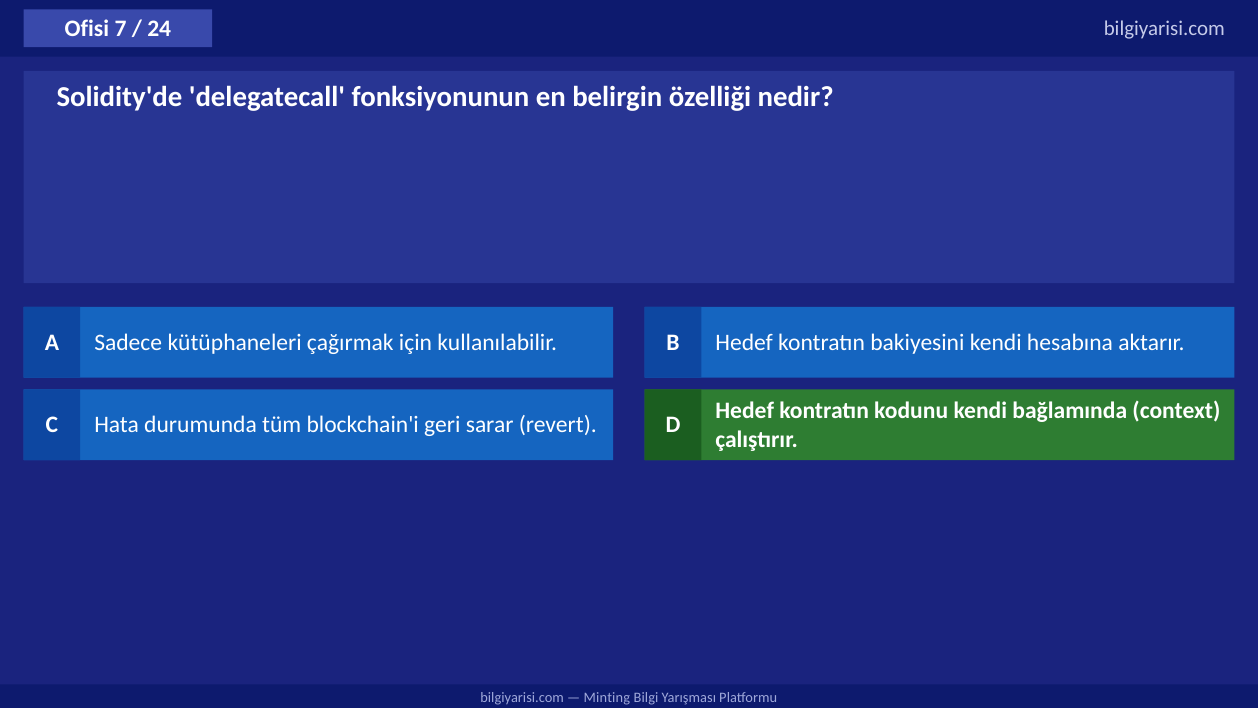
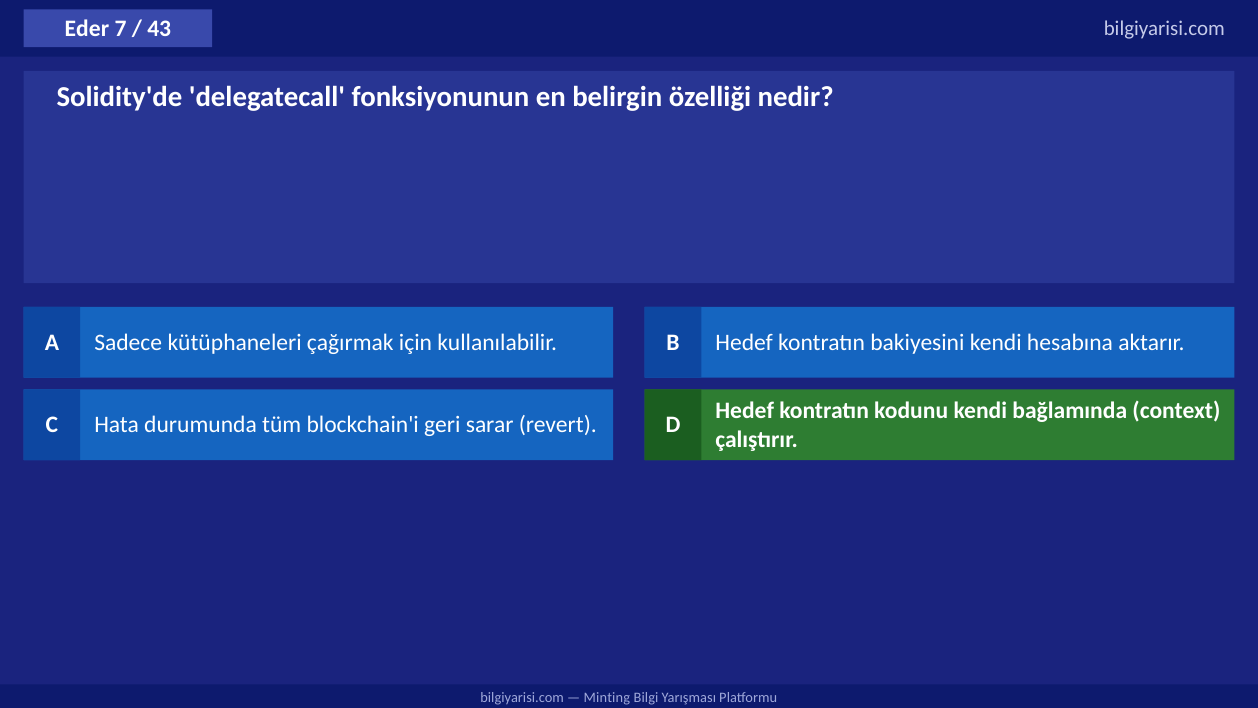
Ofisi: Ofisi -> Eder (87, 29)
24: 24 -> 43 (159, 29)
